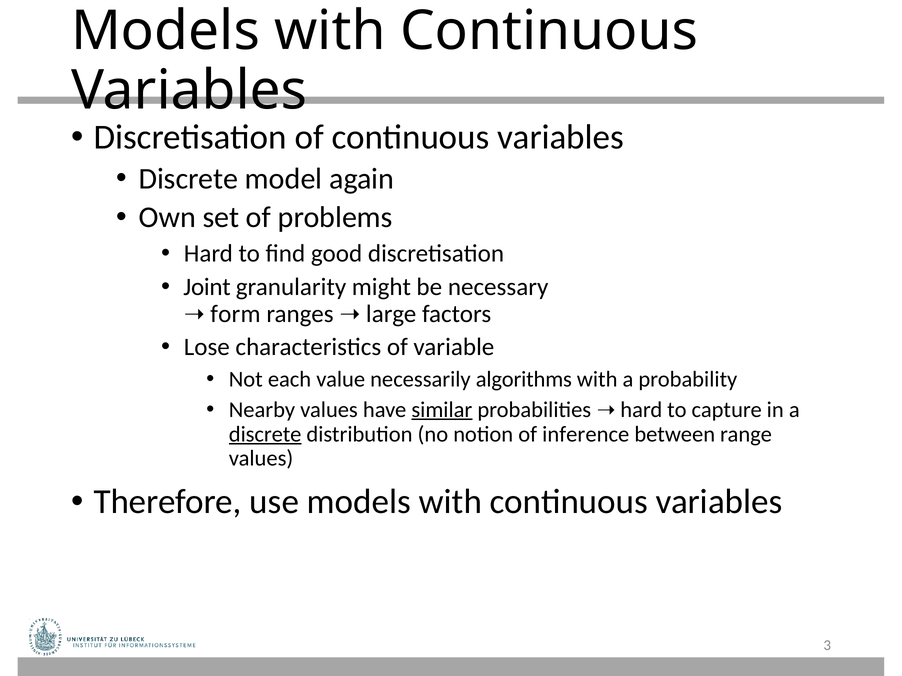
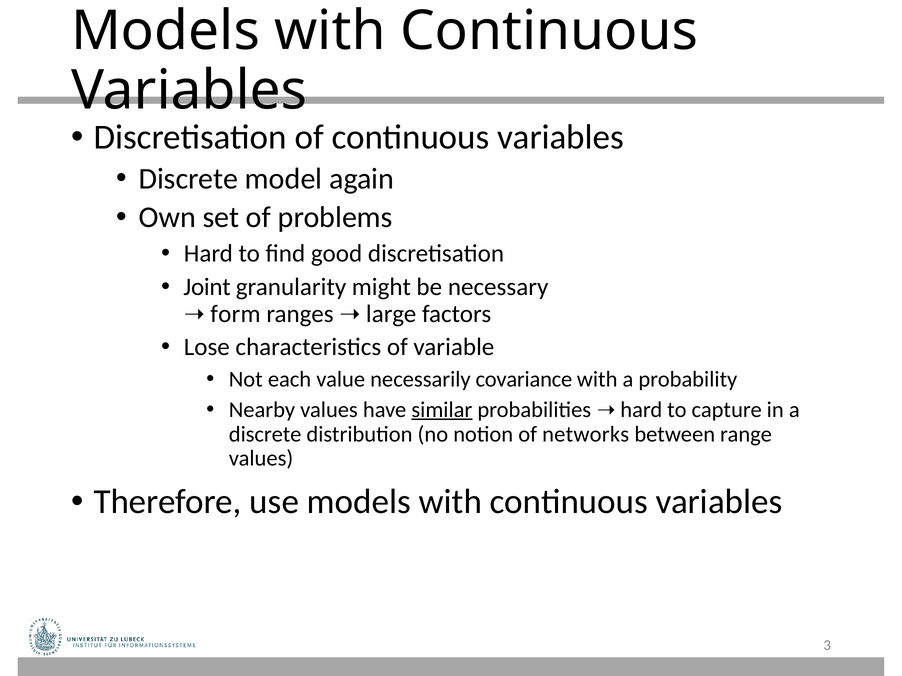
algorithms: algorithms -> covariance (524, 379)
discrete underline: present -> none (265, 434)
inference: inference -> networks (586, 434)
